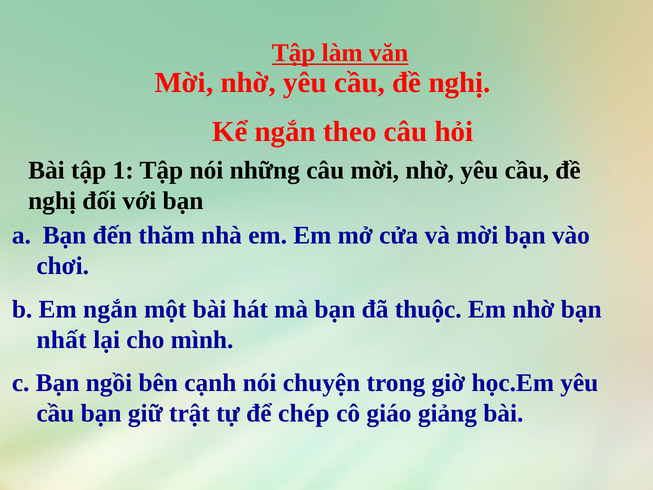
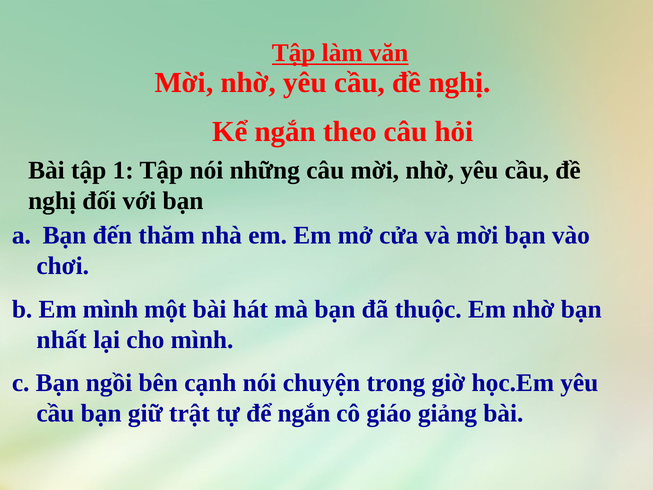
Em ngắn: ngắn -> mình (111, 309)
để chép: chép -> ngắn (304, 413)
